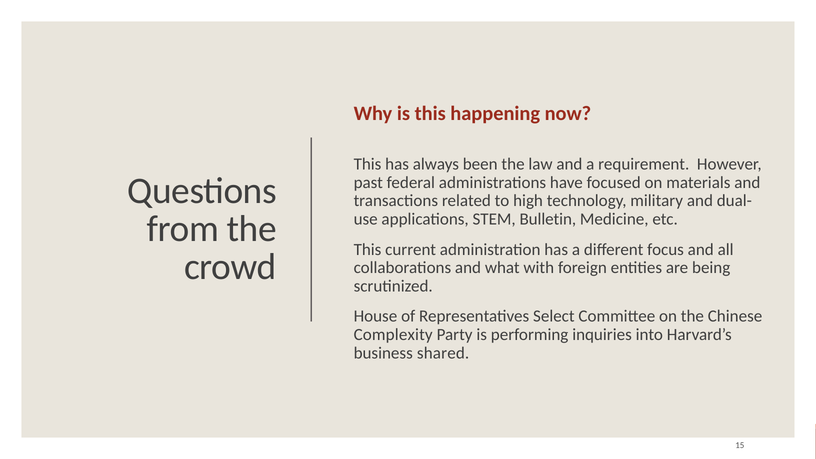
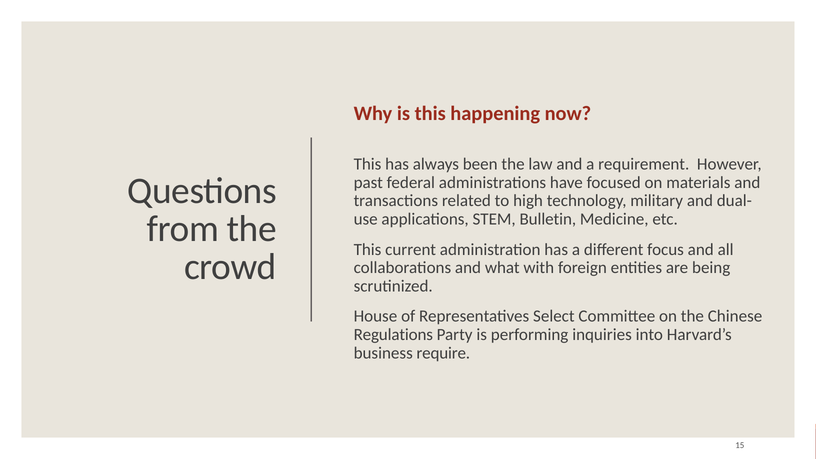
Complexity: Complexity -> Regulations (393, 335)
shared: shared -> require (443, 353)
